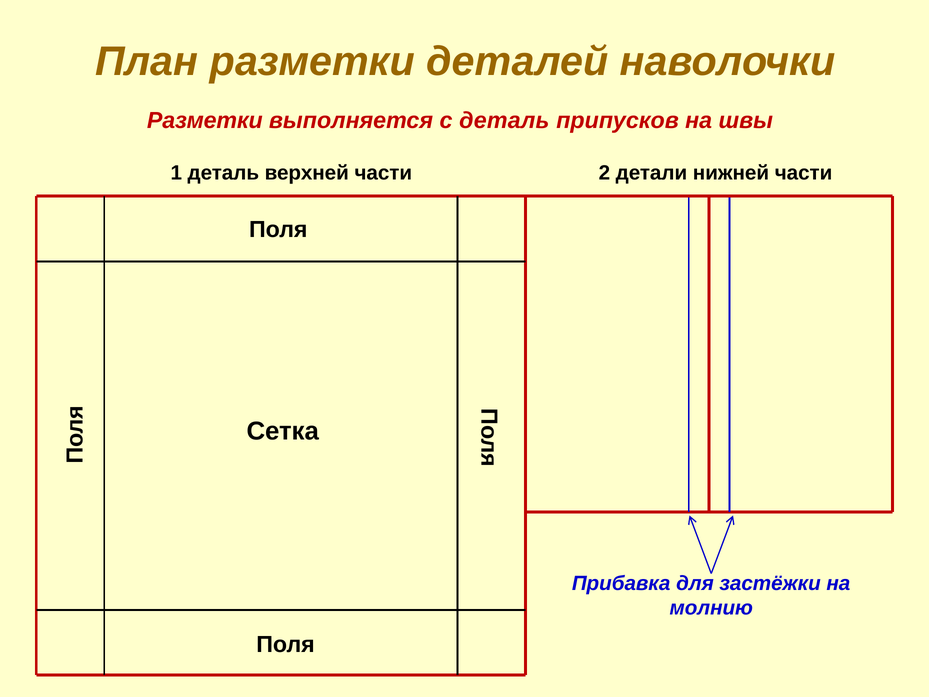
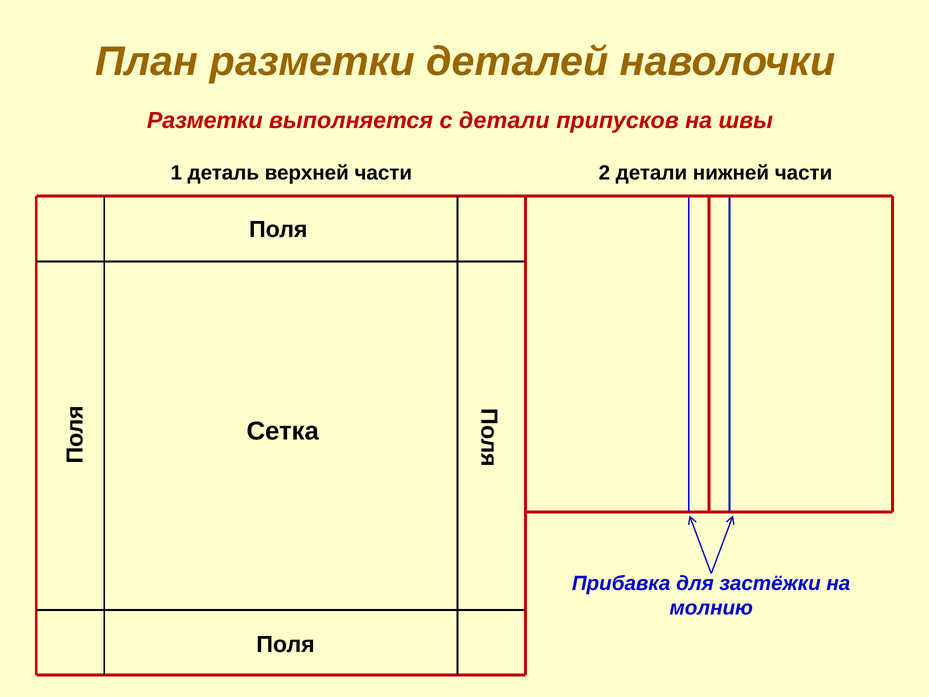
с деталь: деталь -> детали (504, 120)
